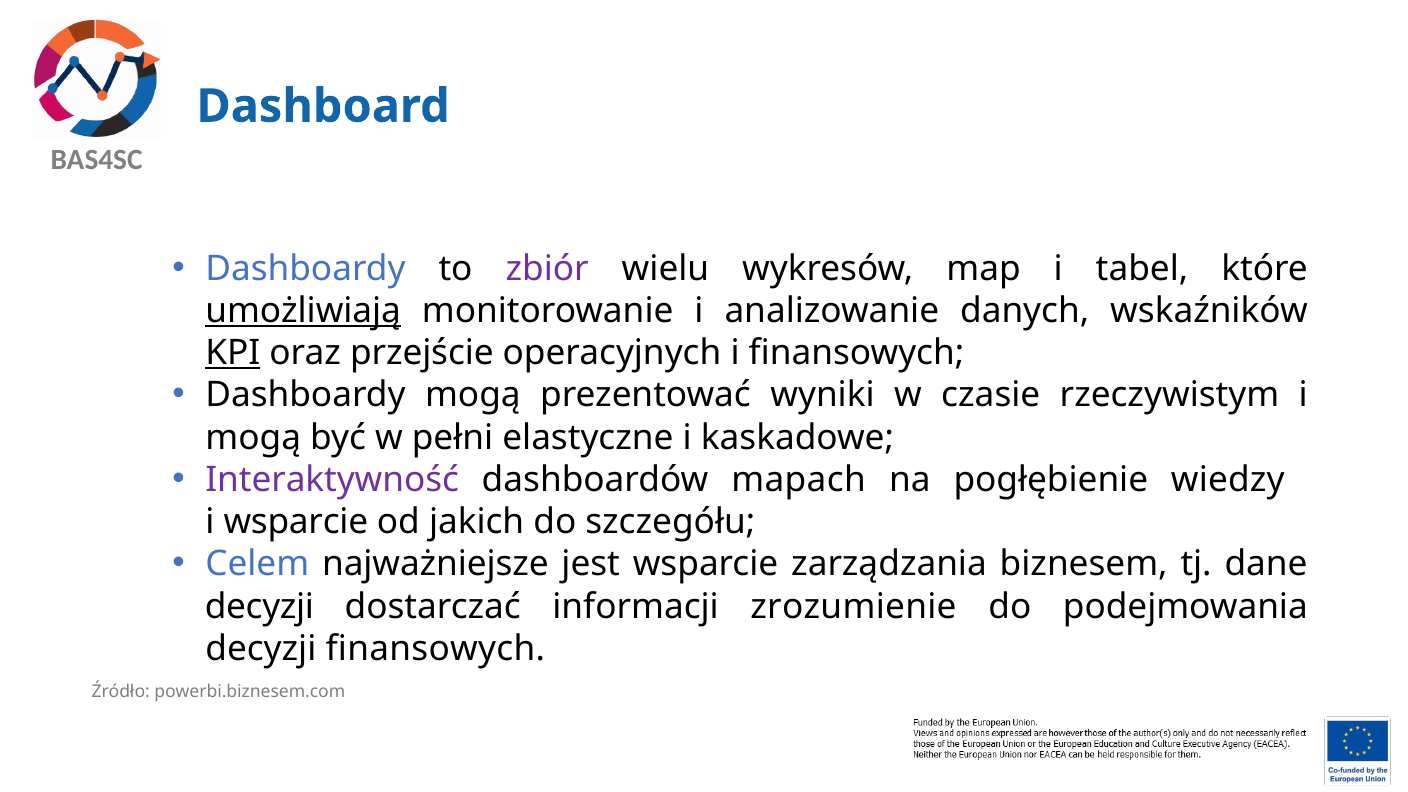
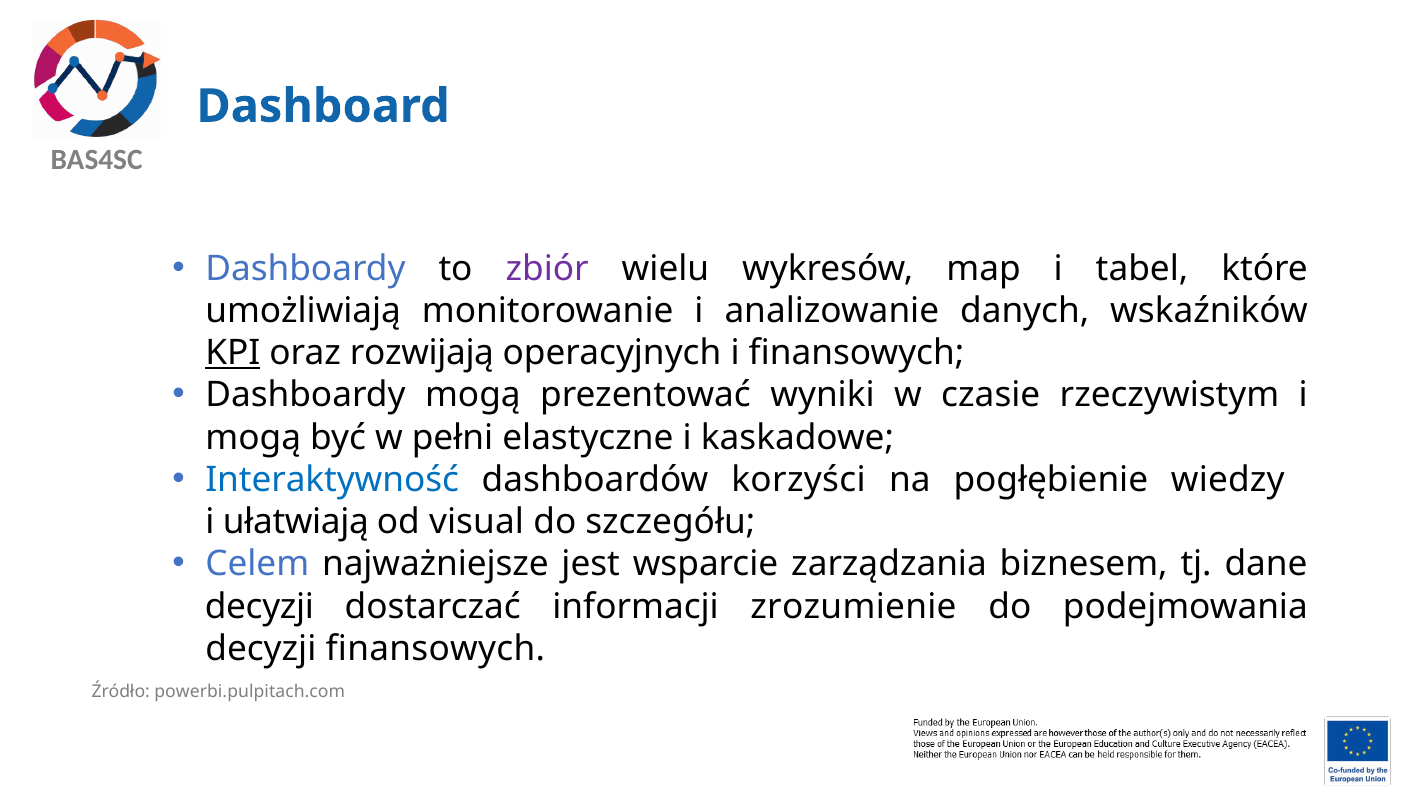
umożliwiają underline: present -> none (303, 311)
przejście: przejście -> rozwijają (422, 353)
Interaktywność colour: purple -> blue (332, 480)
mapach: mapach -> korzyści (799, 480)
i wsparcie: wsparcie -> ułatwiają (296, 522)
jakich: jakich -> visual (477, 522)
powerbi.biznesem.com: powerbi.biznesem.com -> powerbi.pulpitach.com (250, 692)
